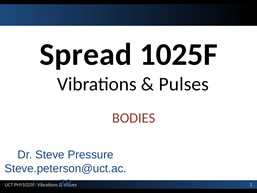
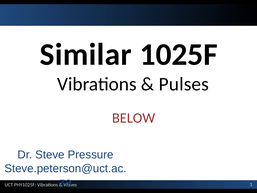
Spread: Spread -> Similar (86, 54)
BODIES: BODIES -> BELOW (134, 118)
